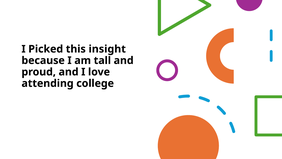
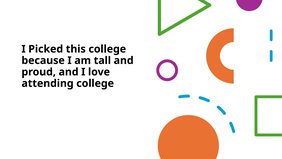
this insight: insight -> college (107, 49)
